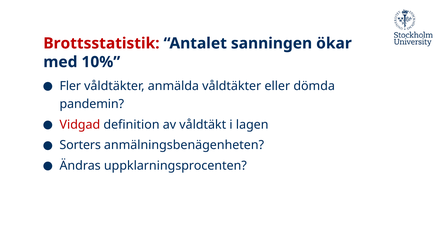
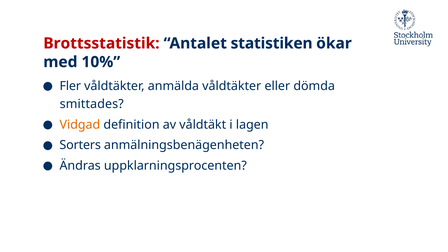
sanningen: sanningen -> statistiken (272, 43)
pandemin: pandemin -> smittades (92, 104)
Vidgad colour: red -> orange (80, 125)
